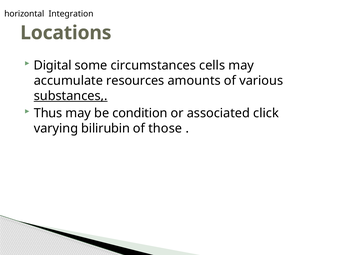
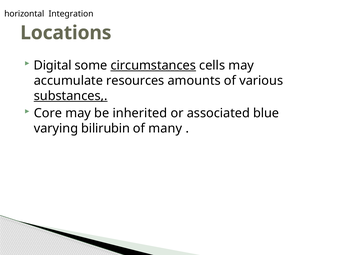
circumstances underline: none -> present (153, 65)
Thus: Thus -> Core (48, 113)
condition: condition -> inherited (140, 113)
click: click -> blue (266, 113)
those: those -> many (165, 128)
